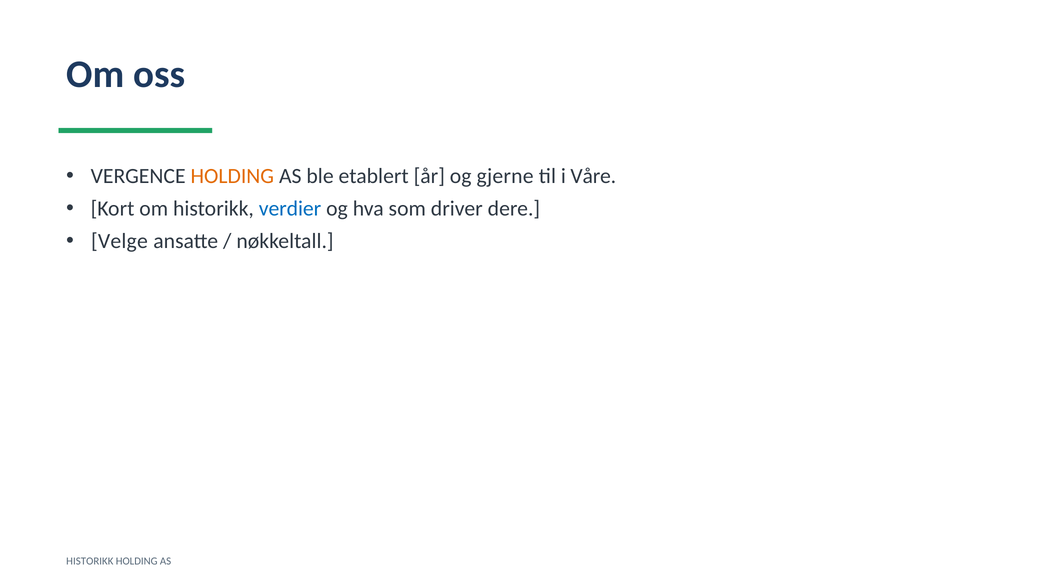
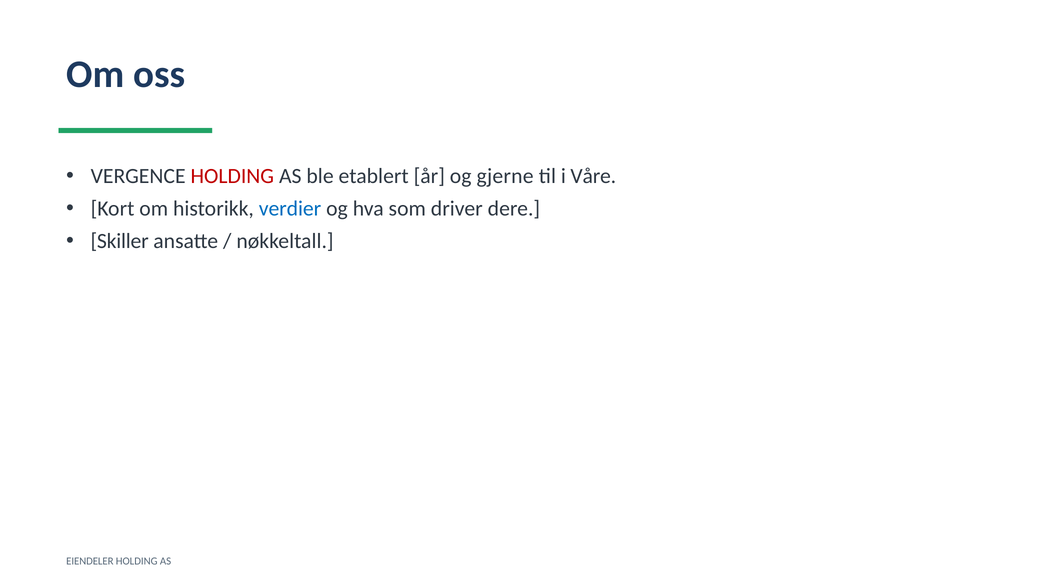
HOLDING colour: orange -> red (232, 176)
Velge: Velge -> Skiller (120, 241)
HISTORIKK: HISTORIKK -> EIENDELER (90, 562)
